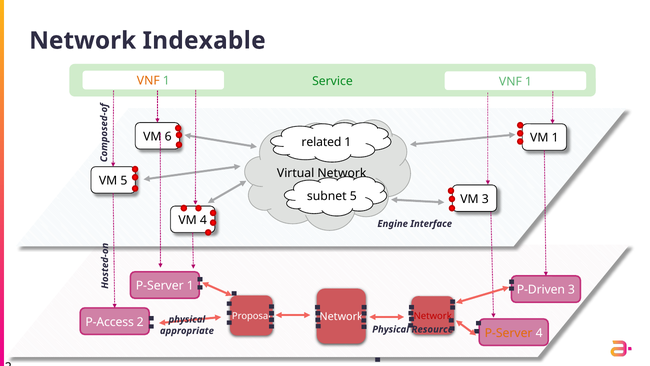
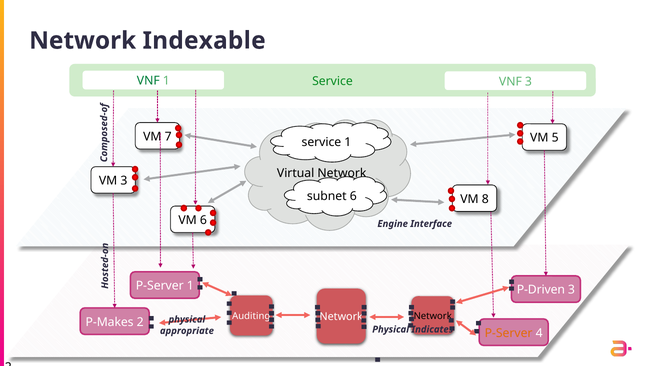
VNF colour: orange -> green (148, 81)
1: 1 -> 3 (528, 81)
6: 6 -> 7 (168, 137)
VM 1: 1 -> 5 (555, 138)
related: related -> service (321, 142)
VM 5: 5 -> 3 (124, 181)
subnet 5: 5 -> 6 (353, 196)
VM 3: 3 -> 8 (485, 199)
VM 4: 4 -> 6 (203, 220)
Proposal: Proposal -> Auditing (251, 316)
Network colour: red -> black (433, 316)
P-Access: P-Access -> P-Makes (110, 322)
Resource: Resource -> Indicates (432, 329)
